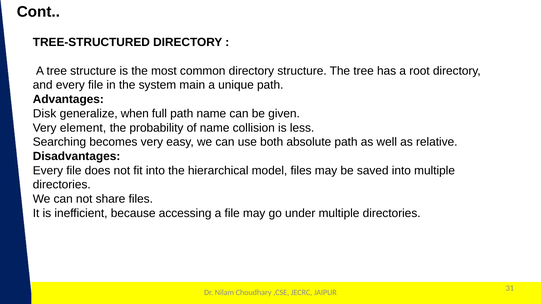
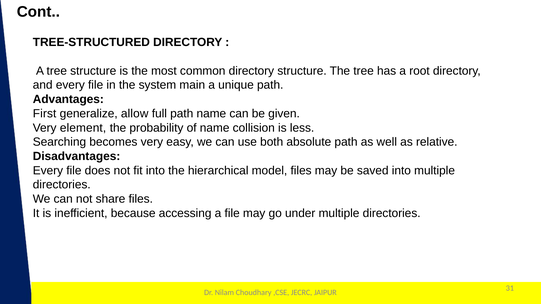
Disk: Disk -> First (45, 114)
when: when -> allow (135, 114)
